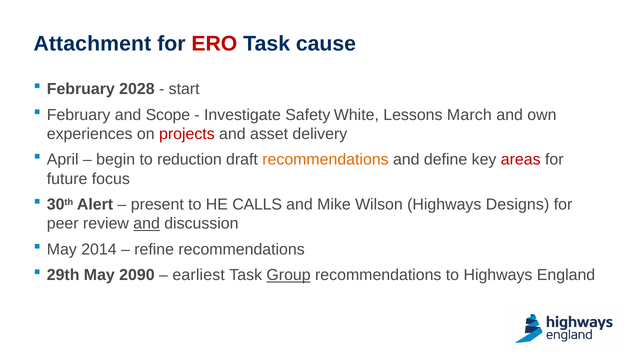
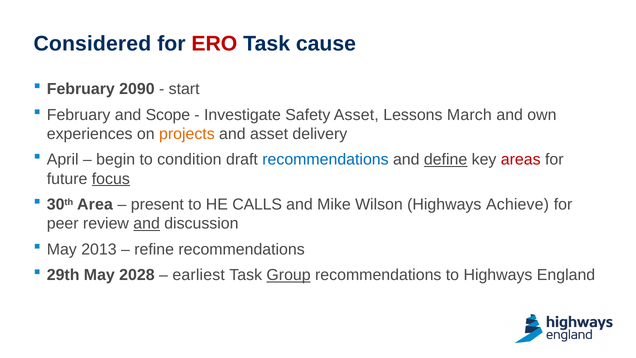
Attachment: Attachment -> Considered (92, 43)
2028: 2028 -> 2090 (137, 89)
Safety White: White -> Asset (356, 115)
projects colour: red -> orange (187, 134)
reduction: reduction -> condition (189, 160)
recommendations colour: orange -> blue (325, 160)
define underline: none -> present (446, 160)
focus underline: none -> present (111, 179)
Alert: Alert -> Area (95, 204)
Designs: Designs -> Achieve (518, 204)
2014: 2014 -> 2013 (99, 249)
2090: 2090 -> 2028 (137, 275)
